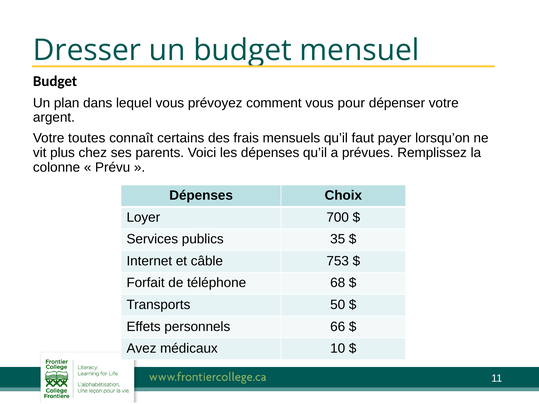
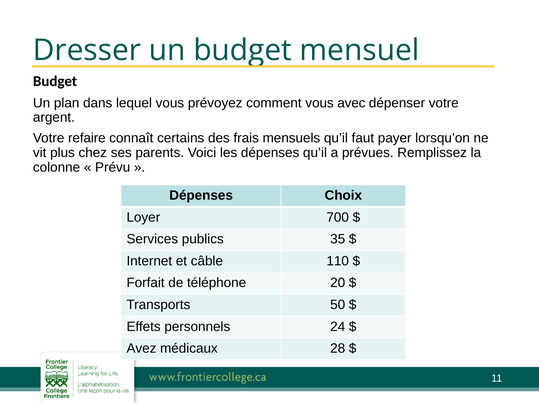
pour: pour -> avec (351, 103)
toutes: toutes -> refaire (87, 138)
753: 753 -> 110 (338, 261)
68: 68 -> 20 (338, 283)
66: 66 -> 24 (338, 327)
10: 10 -> 28 (338, 349)
